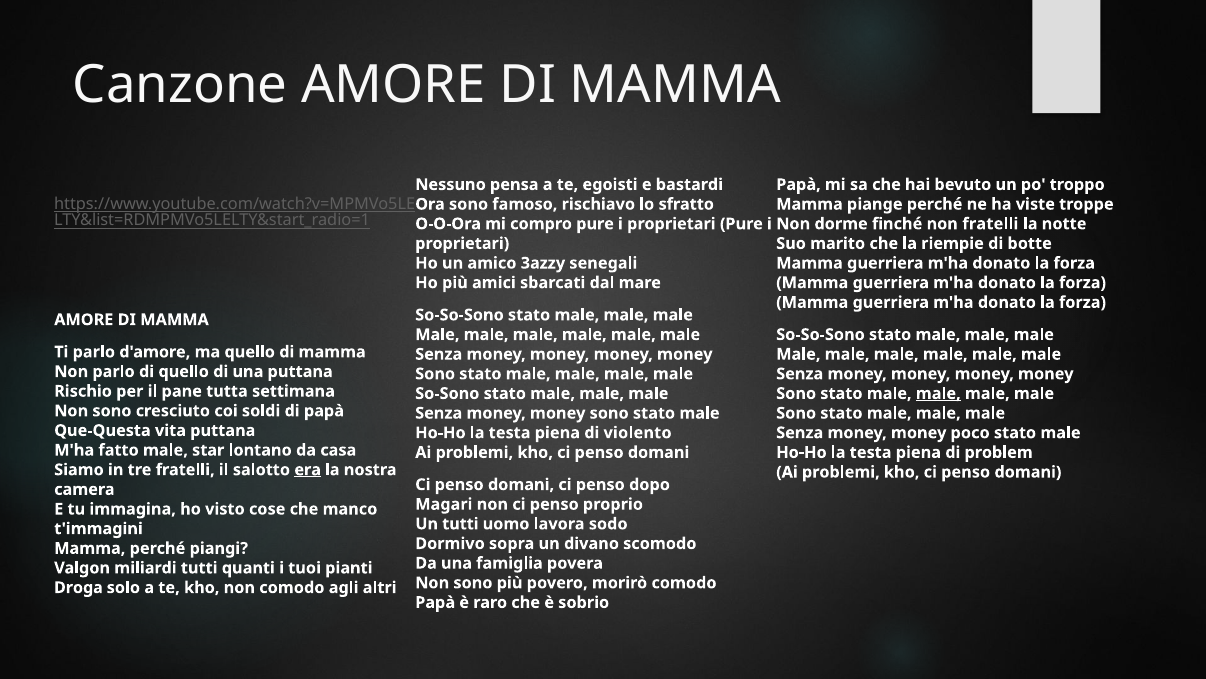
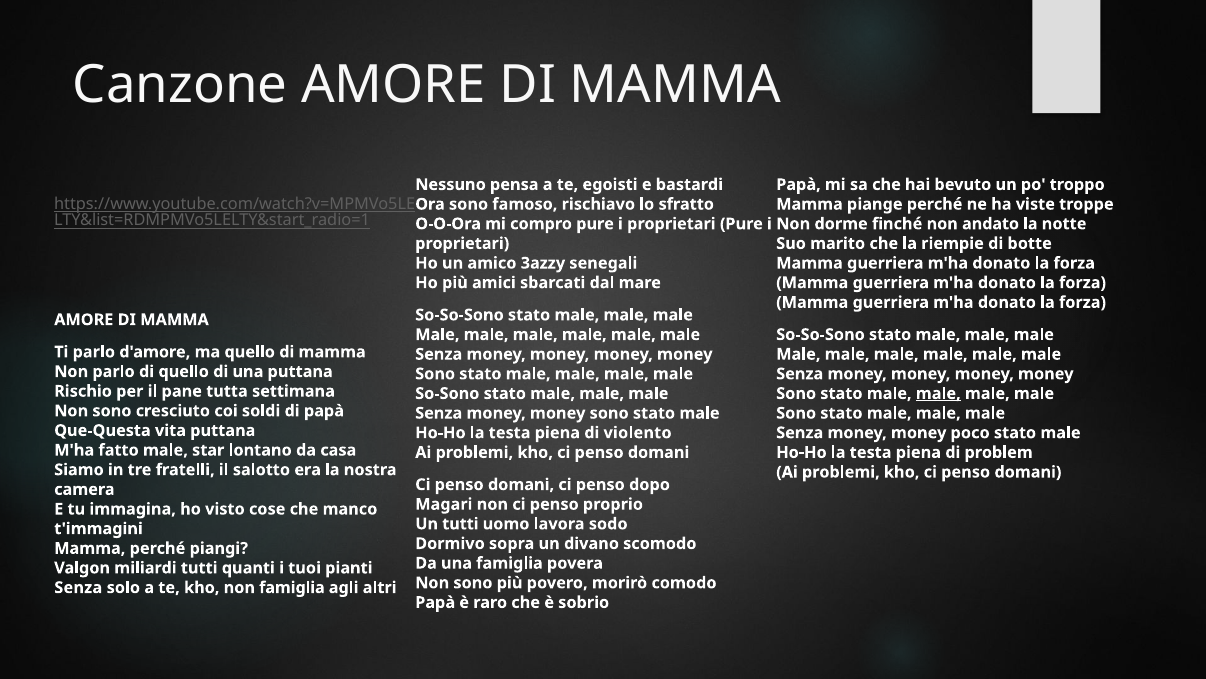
non fratelli: fratelli -> andato (991, 224)
era underline: present -> none (308, 469)
Droga: Droga -> Senza (78, 587)
non comodo: comodo -> famiglia (292, 587)
